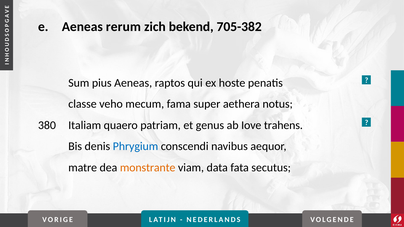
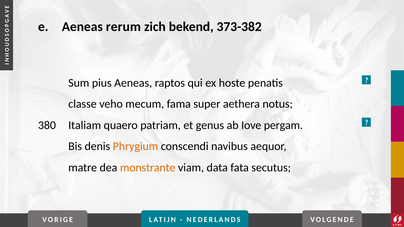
705-382: 705-382 -> 373-382 (239, 27)
trahens: trahens -> pergam (283, 125)
Phrygium colour: blue -> orange (136, 147)
